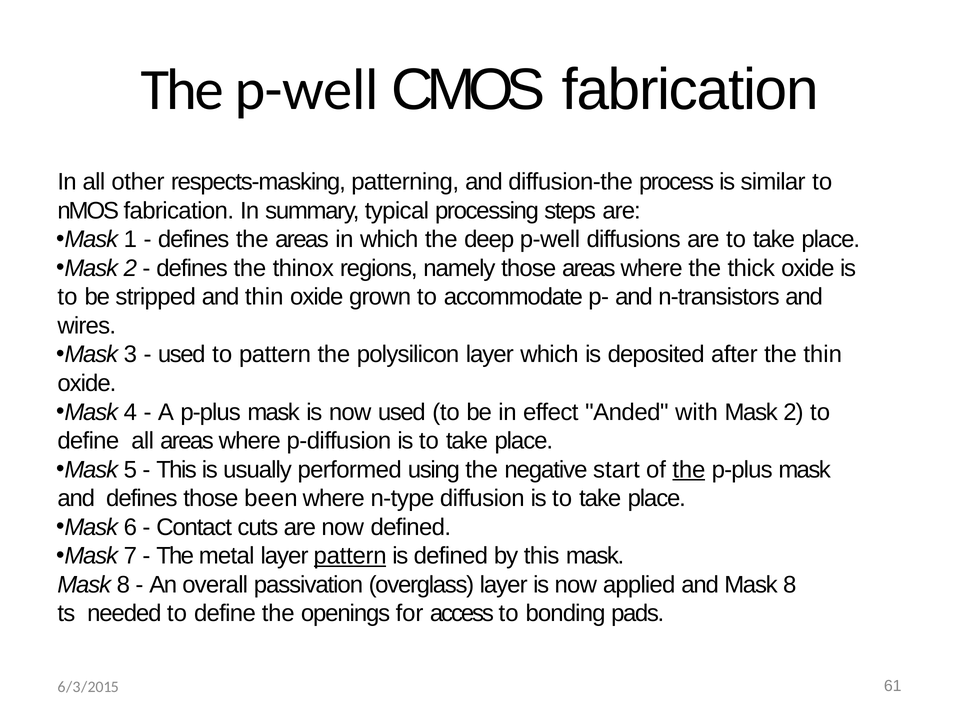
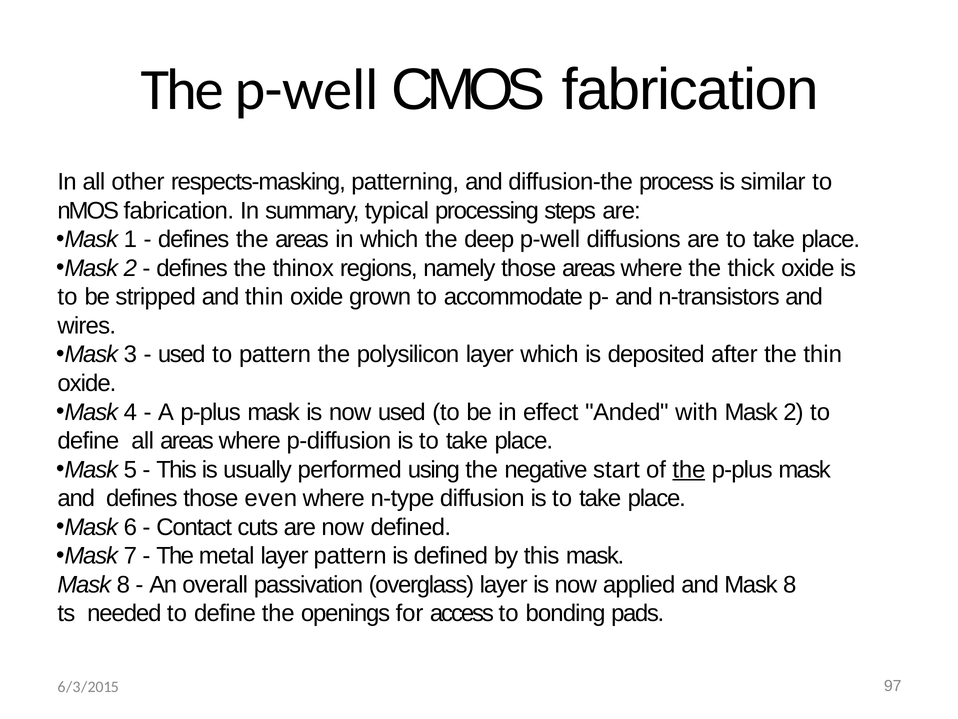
been: been -> even (271, 498)
pattern underline: present -> none (350, 556)
61: 61 -> 97 (893, 685)
